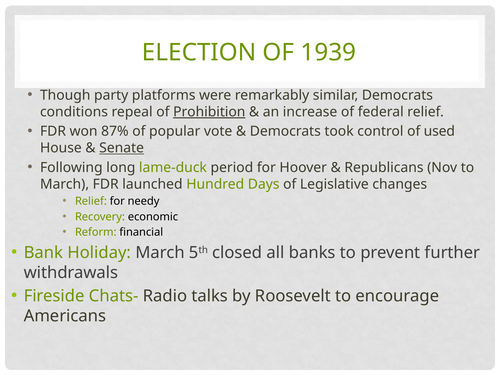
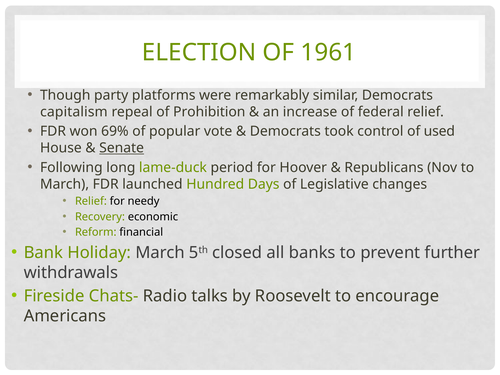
1939: 1939 -> 1961 (328, 52)
conditions: conditions -> capitalism (74, 112)
Prohibition underline: present -> none (209, 112)
87%: 87% -> 69% (115, 131)
